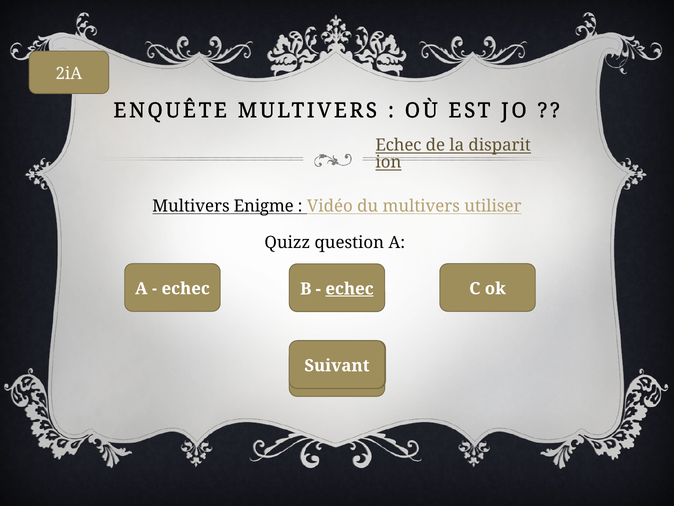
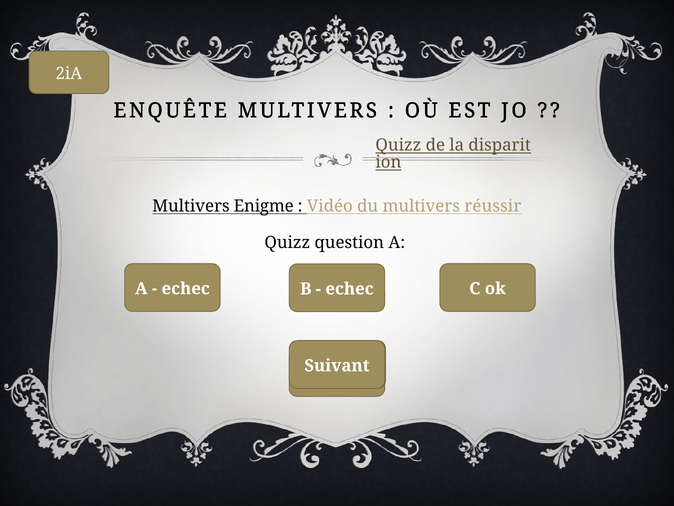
Echec: Echec -> Quizz (398, 145)
utiliser: utiliser -> réussir (493, 206)
echec underline: present -> none (350, 289)
